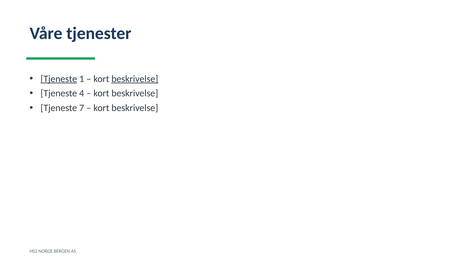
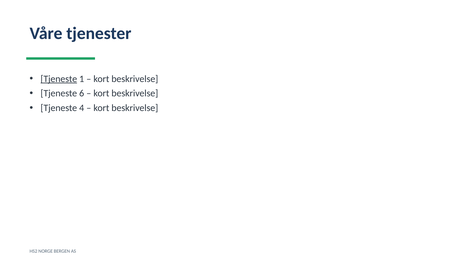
beskrivelse underline: present -> none (135, 79)
4: 4 -> 6 (82, 93)
7: 7 -> 4 (82, 108)
